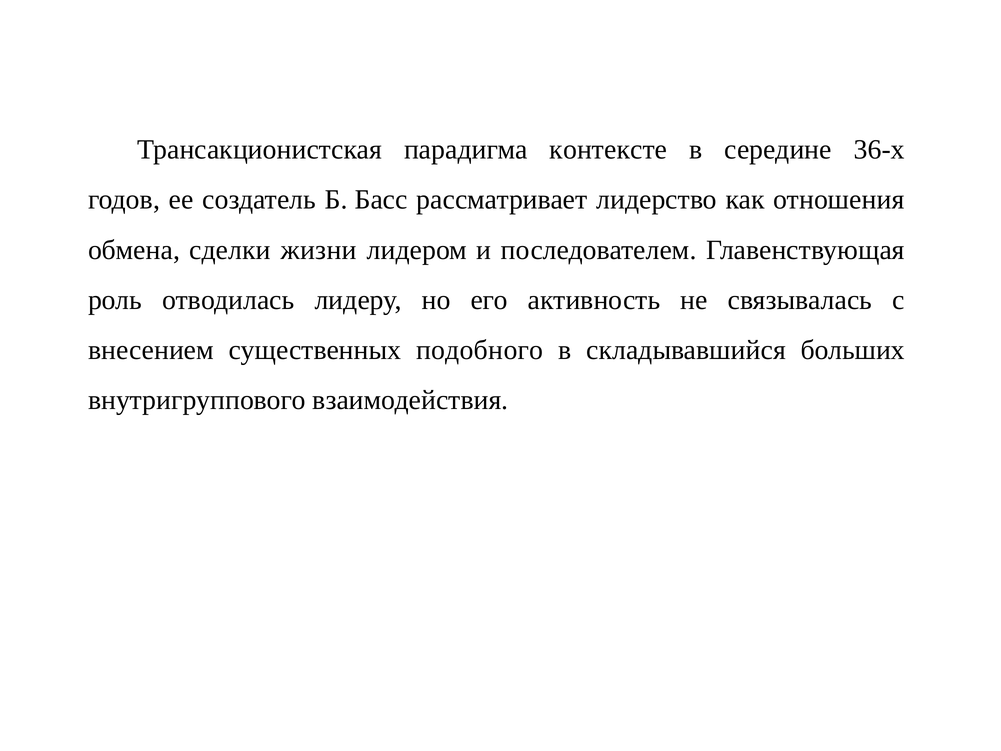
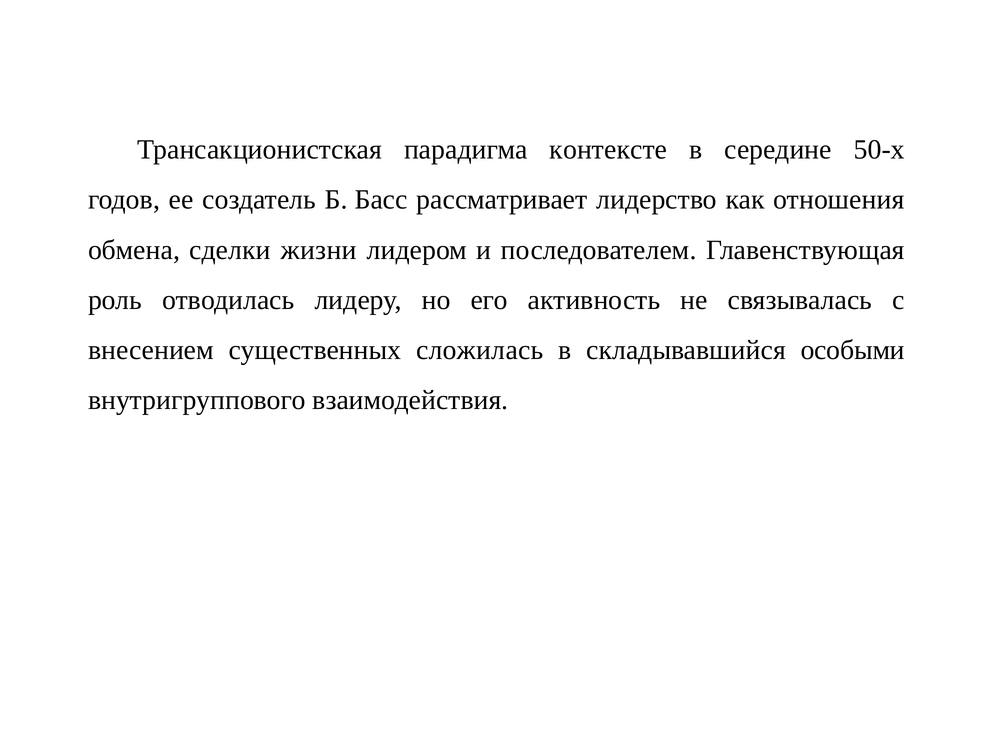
36-х: 36-х -> 50-х (879, 150)
подобного: подобного -> сложилась (480, 350)
больших: больших -> особыми (853, 350)
